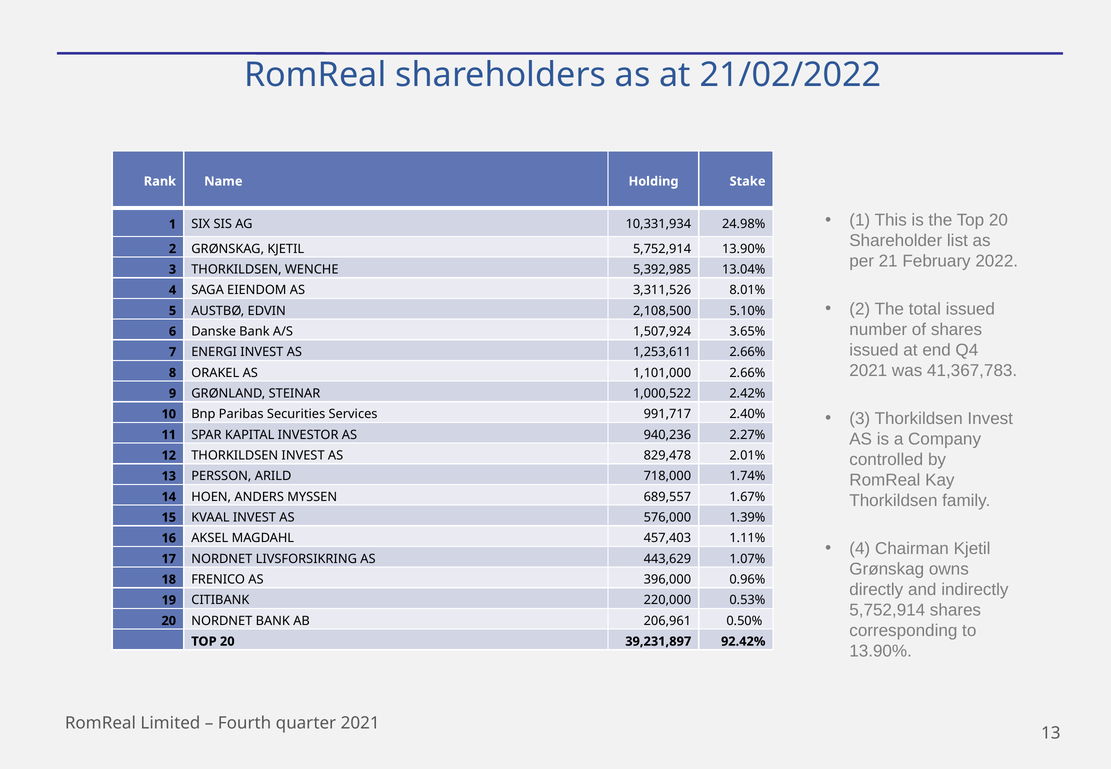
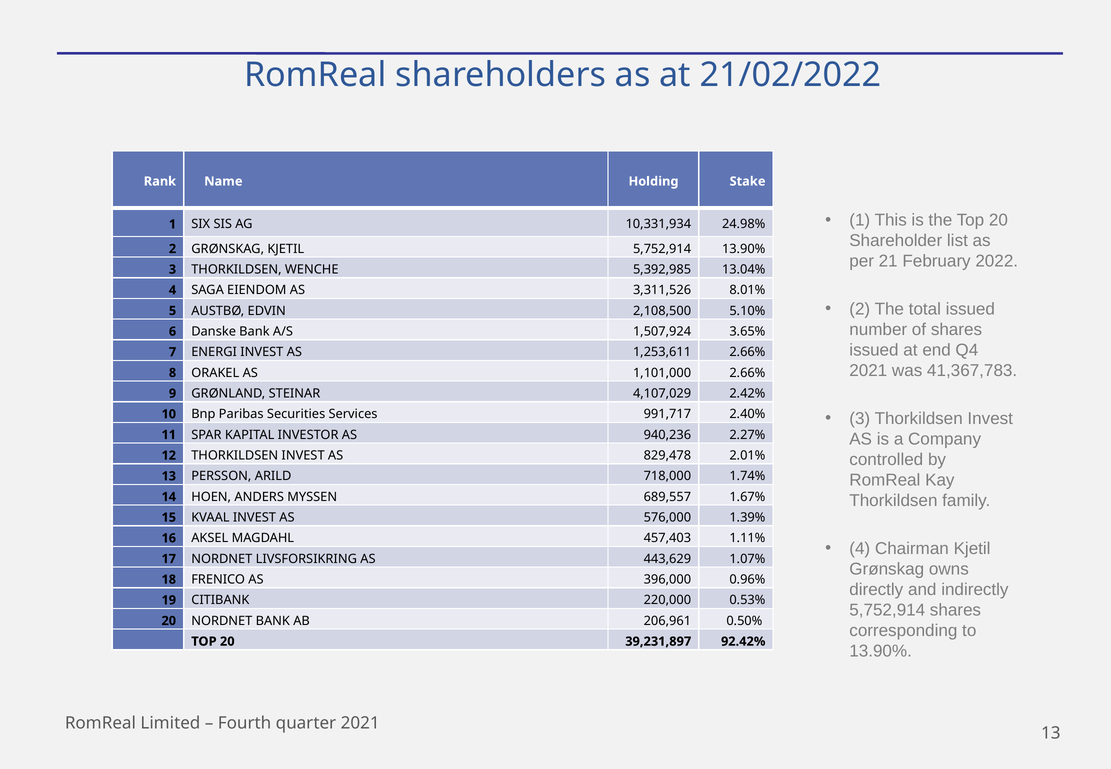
1,000,522: 1,000,522 -> 4,107,029 (662, 394)
